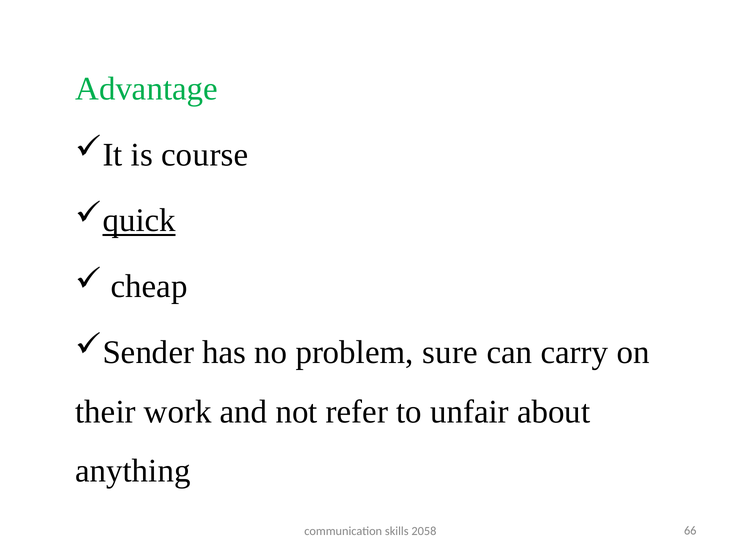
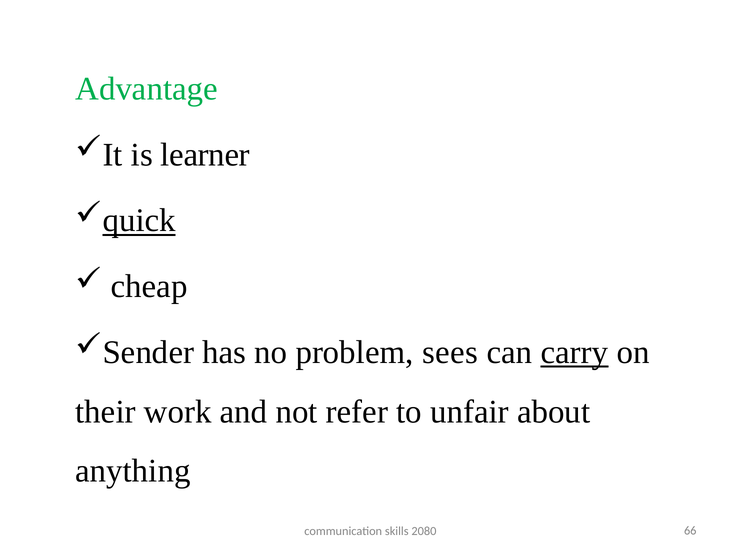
course: course -> learner (205, 155)
sure: sure -> sees (450, 352)
carry underline: none -> present (575, 352)
2058: 2058 -> 2080 (424, 531)
